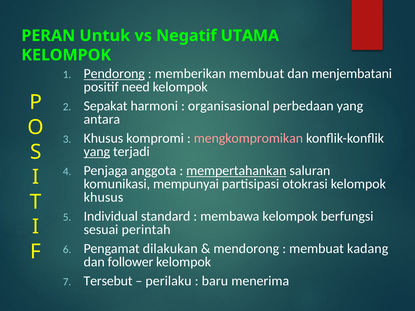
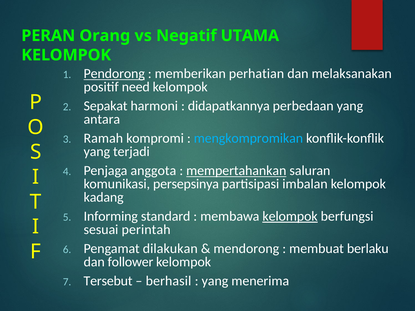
Untuk: Untuk -> Orang (105, 36)
memberikan membuat: membuat -> perhatian (257, 74)
menjembatani: menjembatani -> melaksanakan (352, 74)
organisasional: organisasional -> didapatkannya (229, 106)
Khusus: Khusus -> Ramah (103, 138)
mengkompromikan colour: pink -> light blue (248, 138)
yang underline: present -> none (97, 152)
mempunyai: mempunyai -> persepsinya (186, 184)
otokrasi: otokrasi -> imbalan (305, 184)
khusus: khusus -> kadang (104, 197)
Individual: Individual -> Informing (111, 216)
kelompok underline: none -> present (290, 216)
kadang: kadang -> berlaku (368, 249)
perilaku: perilaku -> berhasil (168, 281)
baru: baru -> yang (215, 281)
